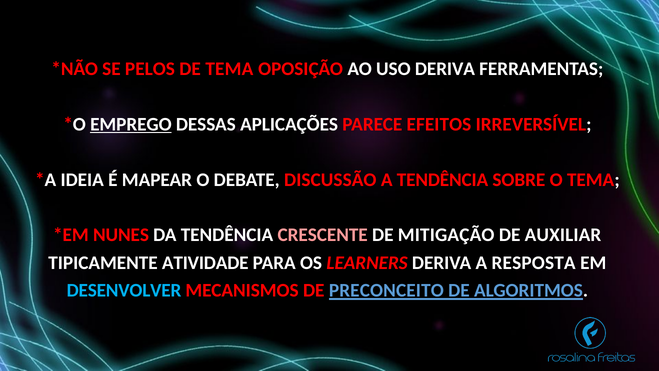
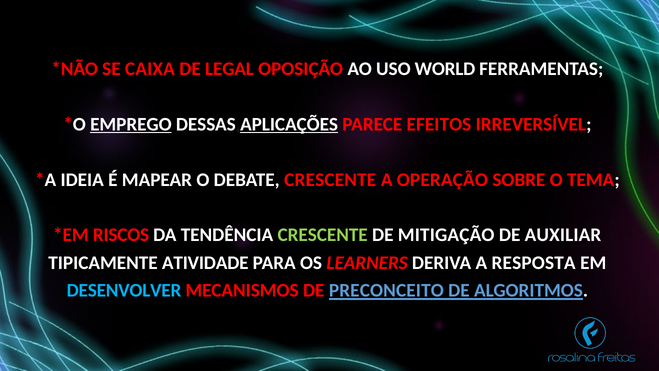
PELOS: PELOS -> CAIXA (150, 69)
DE TEMA: TEMA -> LEGAL (230, 69)
USO DERIVA: DERIVA -> WORLD (445, 69)
APLICAÇÕES underline: none -> present (289, 124)
DEBATE DISCUSSÃO: DISCUSSÃO -> CRESCENTE (330, 180)
A TENDÊNCIA: TENDÊNCIA -> OPERAÇÃO (442, 180)
NUNES: NUNES -> RISCOS (121, 235)
CRESCENTE colour: pink -> light green (323, 235)
